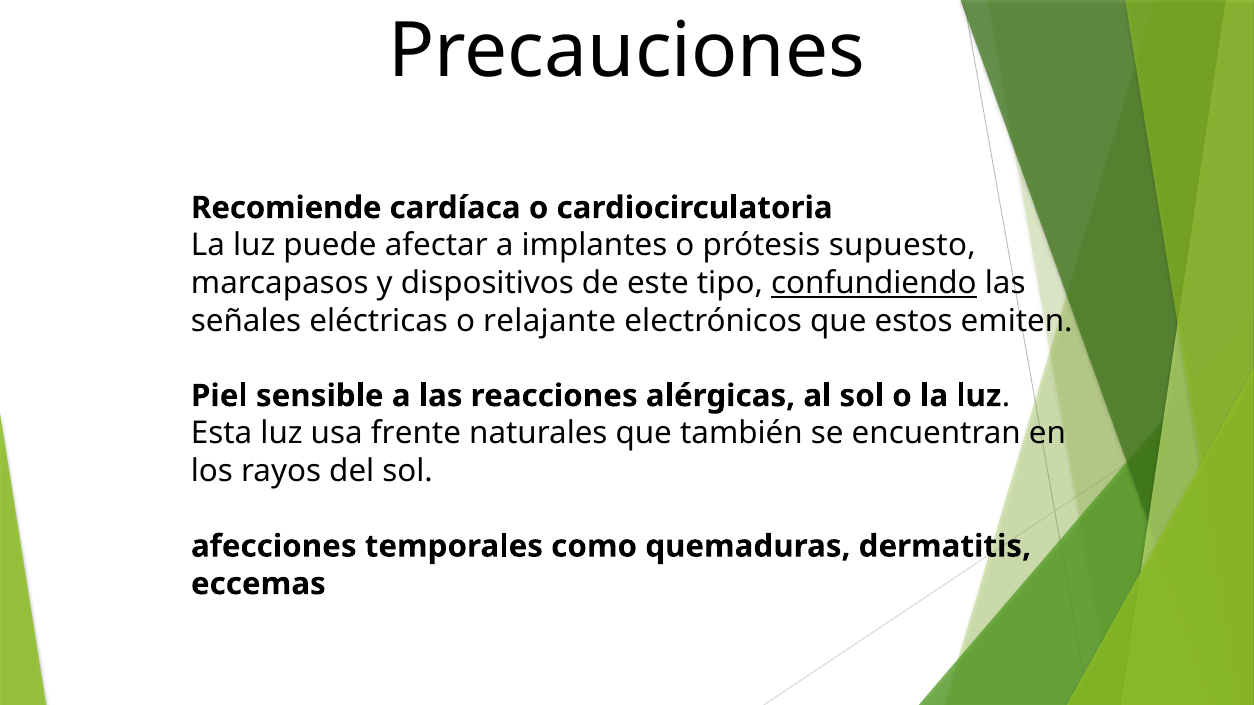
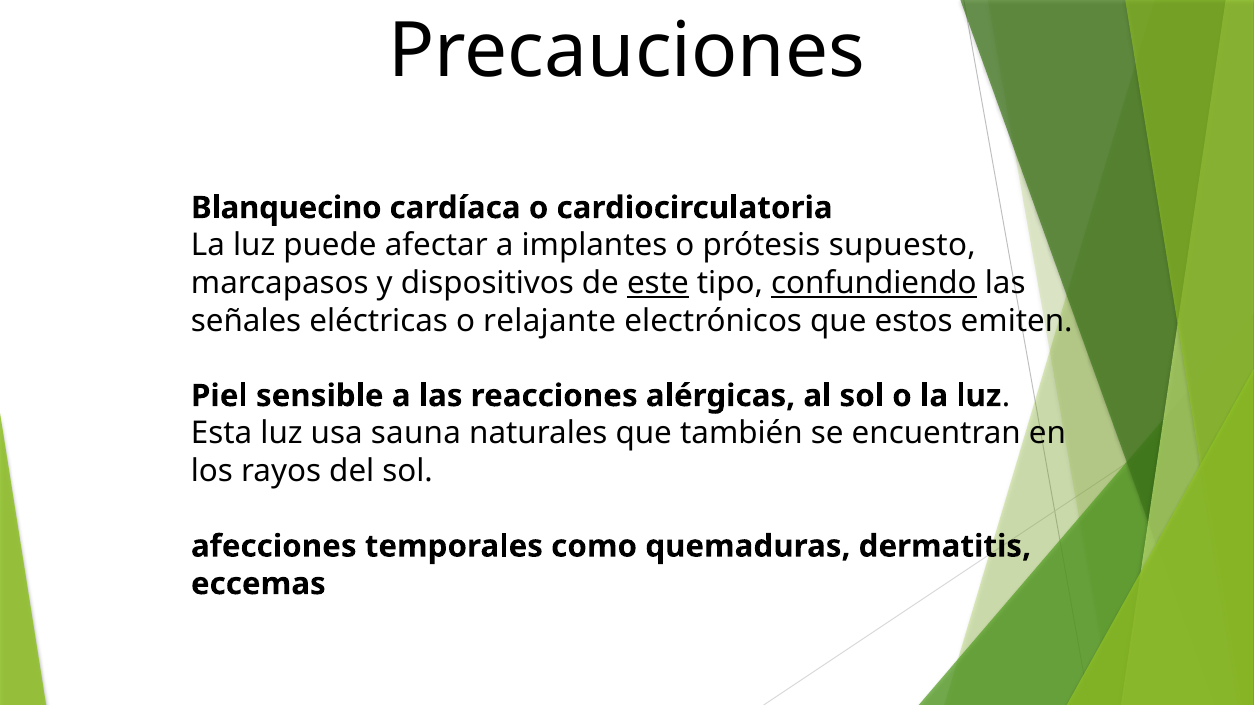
Recomiende: Recomiende -> Blanquecino (286, 208)
este underline: none -> present (658, 283)
frente: frente -> sauna (416, 434)
